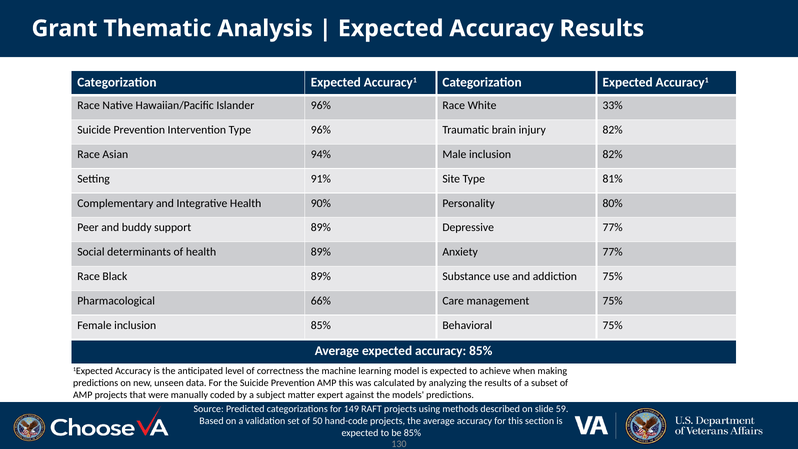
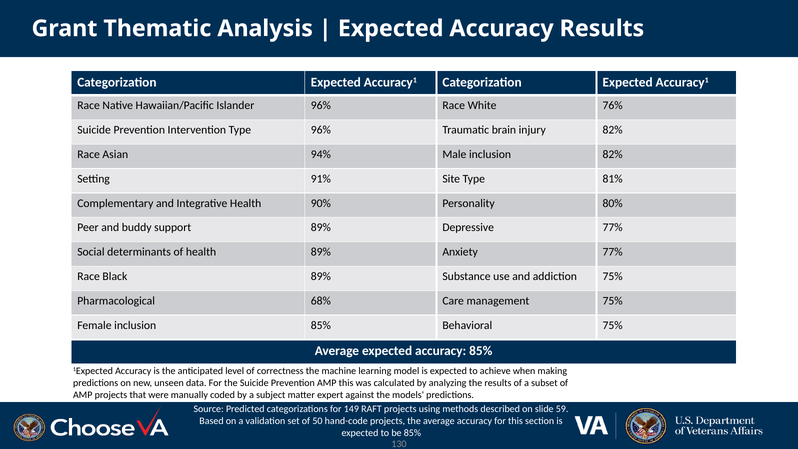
33%: 33% -> 76% (613, 105)
66%: 66% -> 68% (321, 301)
